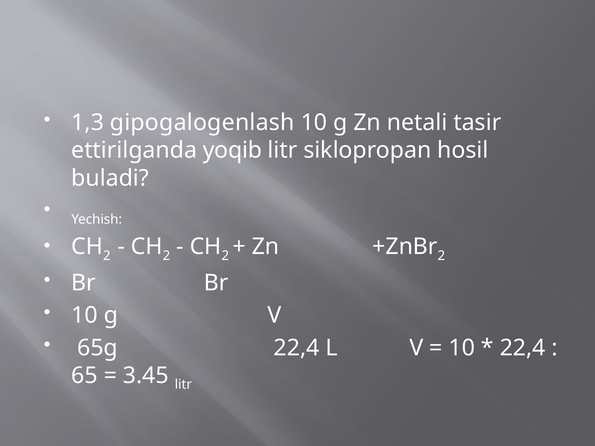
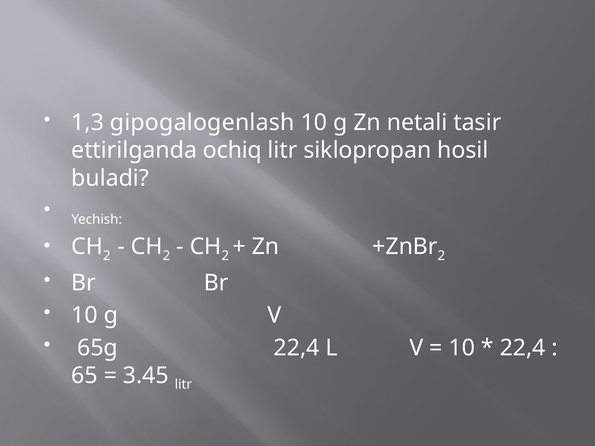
yoqib: yoqib -> ochiq (232, 150)
